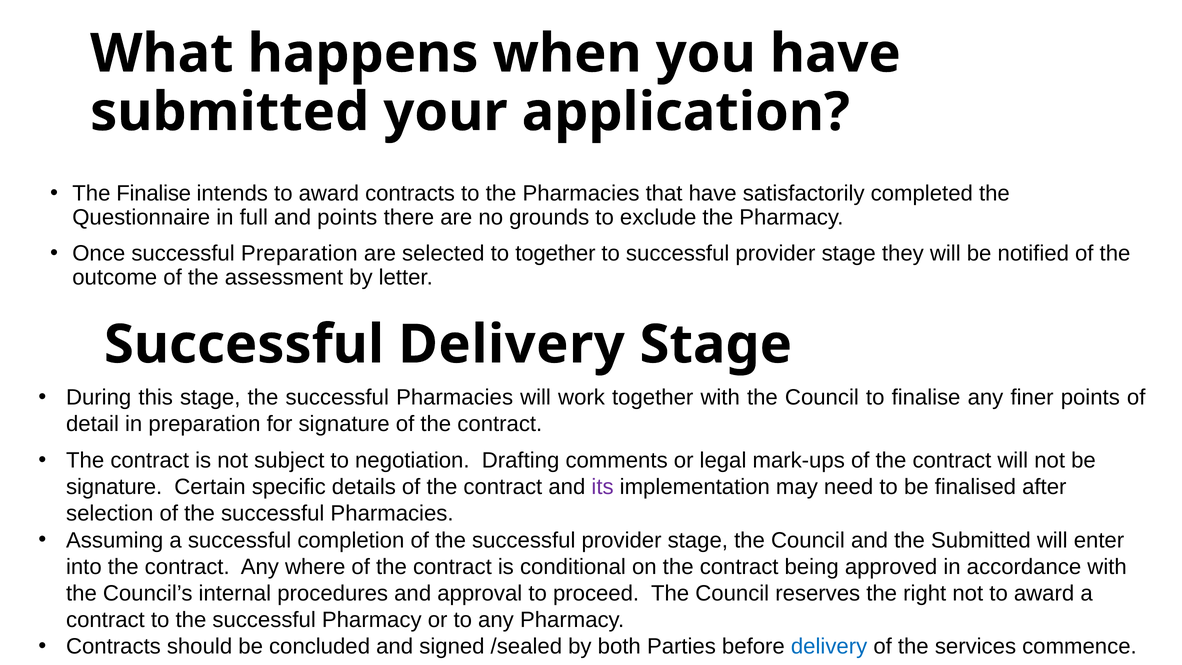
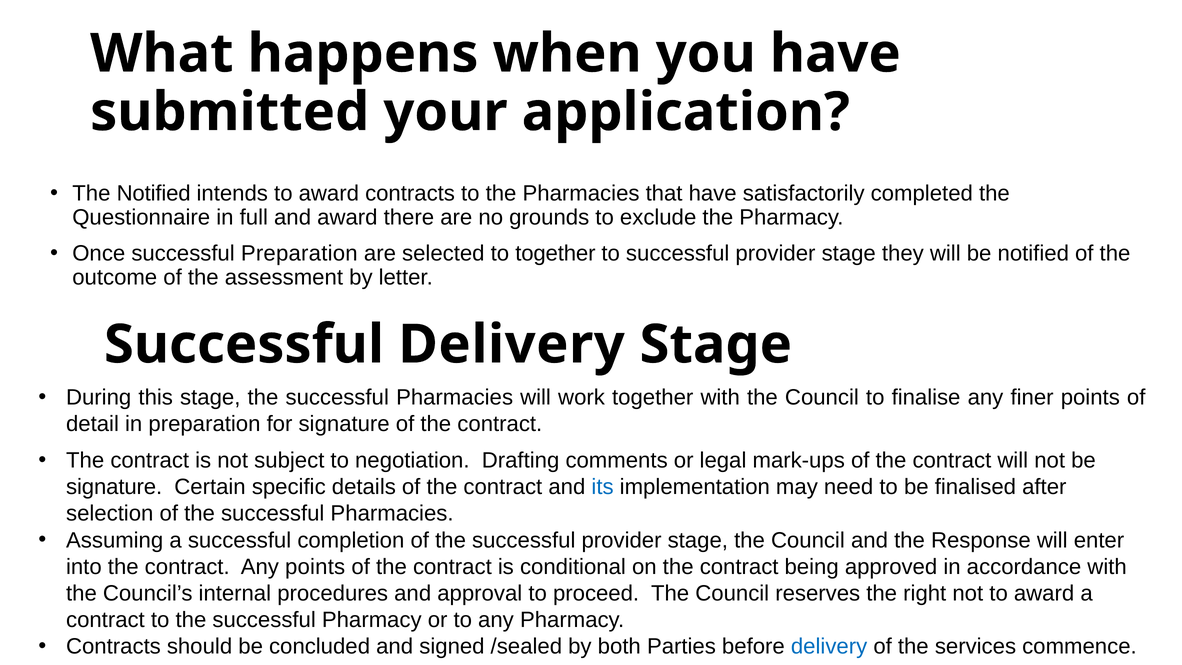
The Finalise: Finalise -> Notified (154, 193)
and points: points -> award (347, 217)
its colour: purple -> blue (603, 487)
the Submitted: Submitted -> Response (981, 540)
Any where: where -> points (315, 567)
